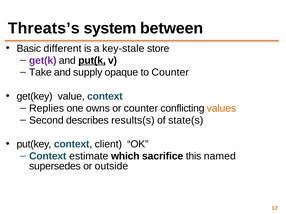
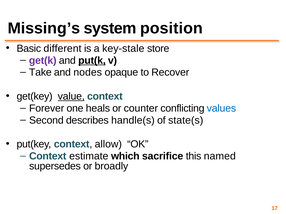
Threats’s: Threats’s -> Missing’s (44, 28)
between: between -> position (171, 28)
supply: supply -> nodes (88, 73)
to Counter: Counter -> Recover (170, 73)
value underline: none -> present (71, 97)
Replies: Replies -> Forever (47, 109)
owns: owns -> heals (98, 109)
values colour: orange -> blue (221, 109)
results(s: results(s -> handle(s (133, 121)
client: client -> allow (108, 145)
outside: outside -> broadly (111, 166)
